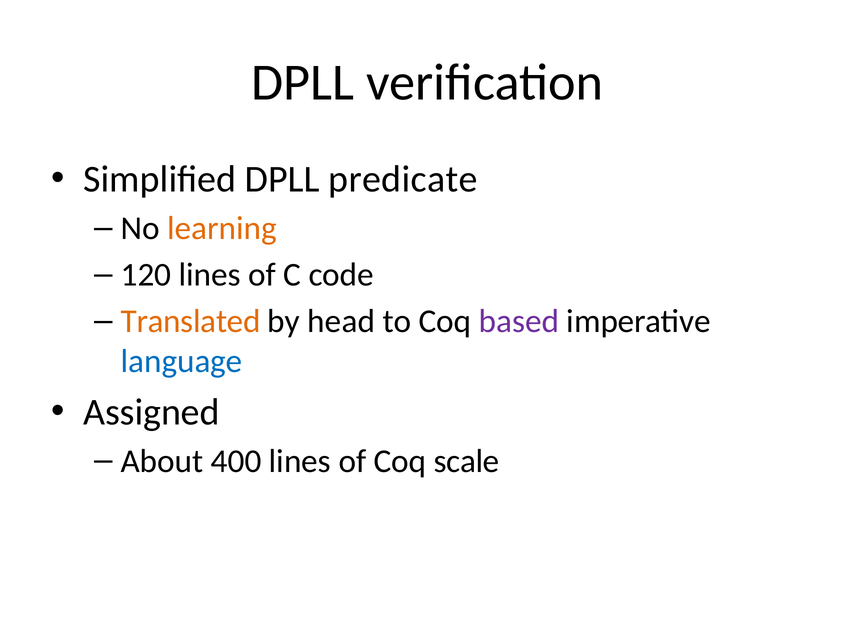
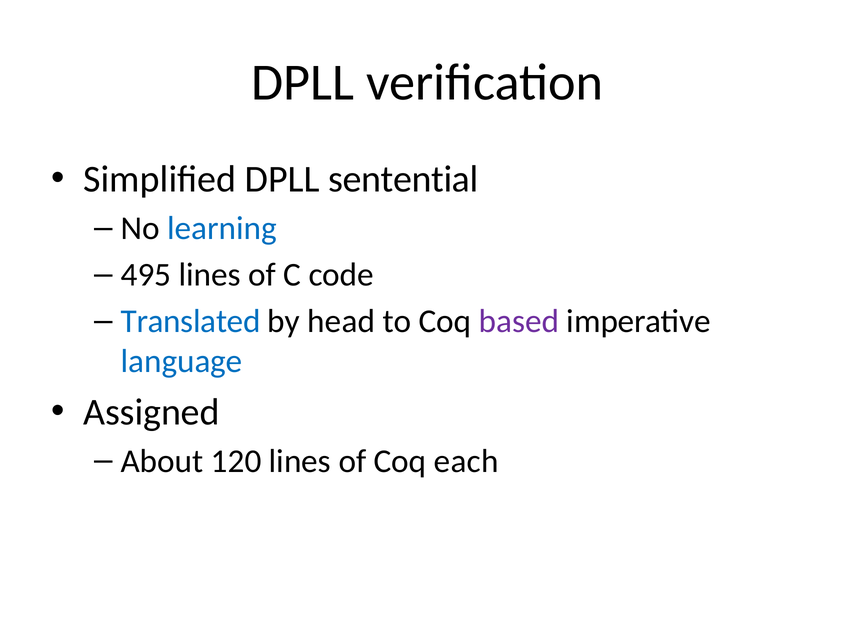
predicate: predicate -> sentential (403, 179)
learning colour: orange -> blue (222, 228)
120: 120 -> 495 (146, 275)
Translated colour: orange -> blue (191, 322)
400: 400 -> 120 (236, 461)
scale: scale -> each (466, 461)
